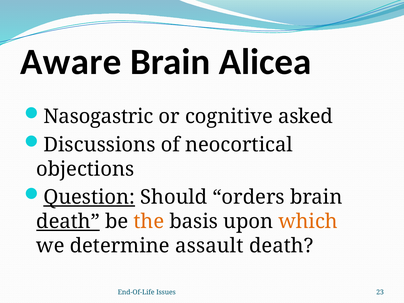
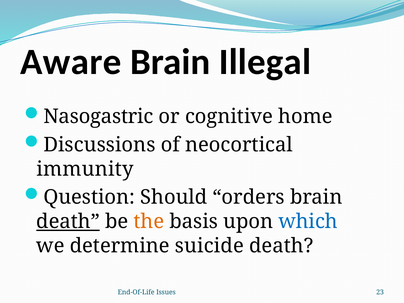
Alicea: Alicea -> Illegal (265, 62)
asked: asked -> home (305, 117)
objections: objections -> immunity (85, 169)
Question underline: present -> none (89, 197)
which colour: orange -> blue (308, 222)
assault: assault -> suicide (209, 246)
